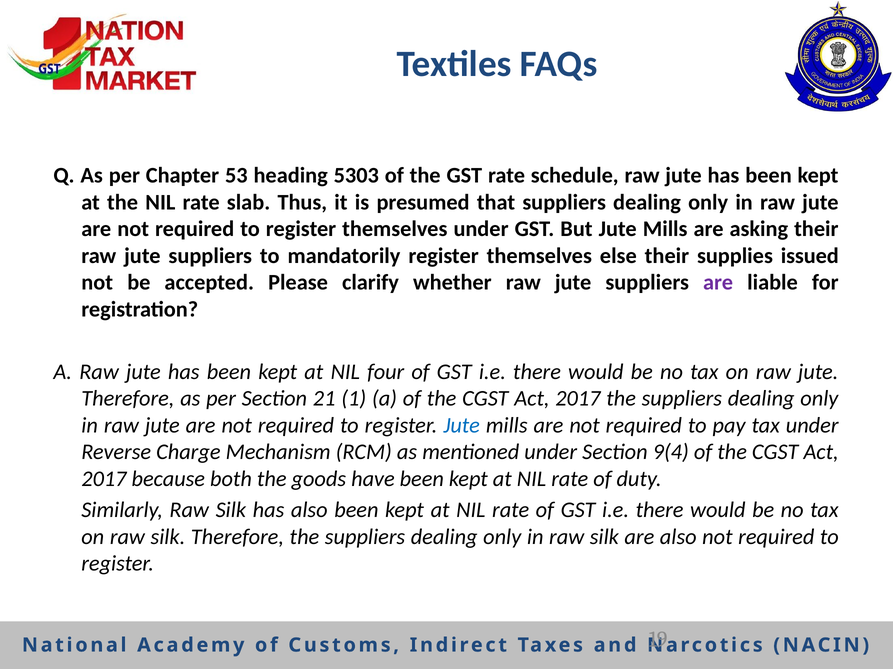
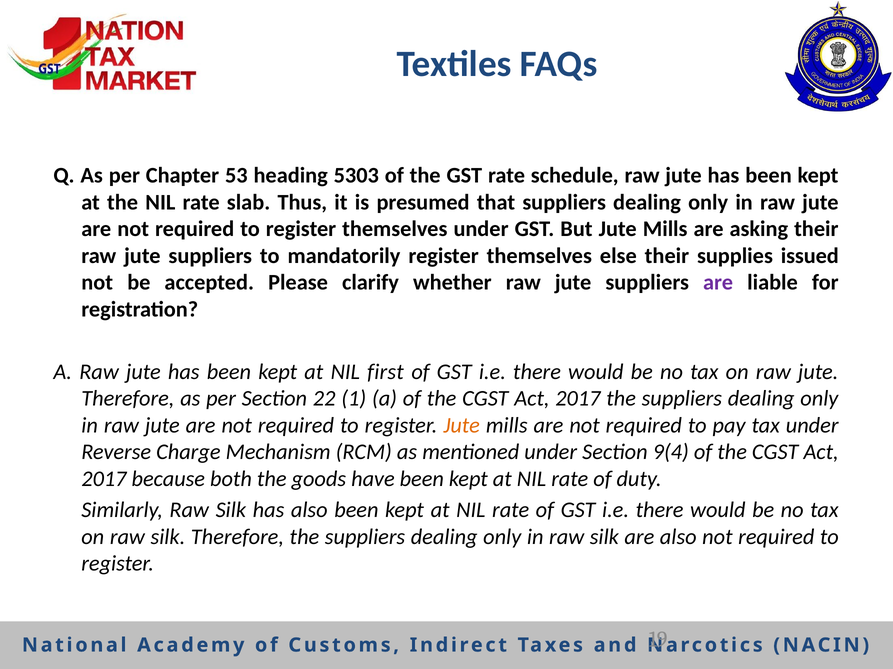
four: four -> first (386, 372)
21: 21 -> 22 (324, 399)
Jute colour: blue -> orange (462, 426)
